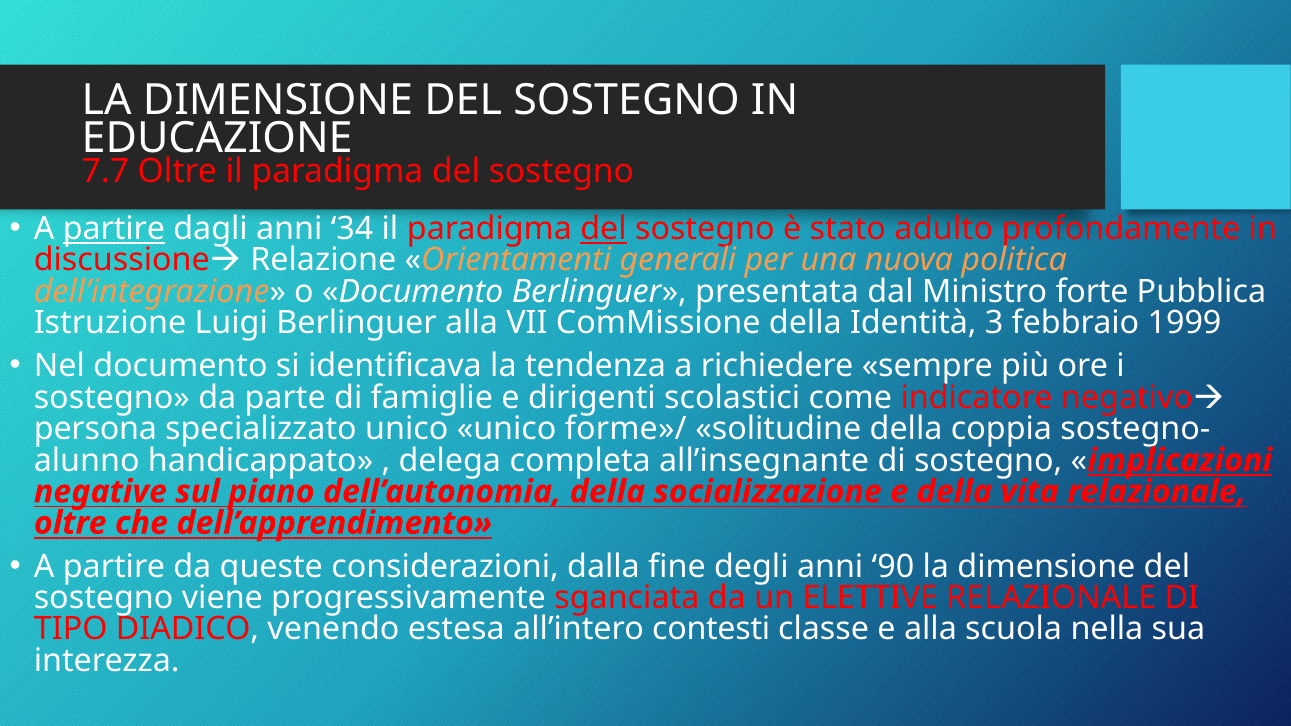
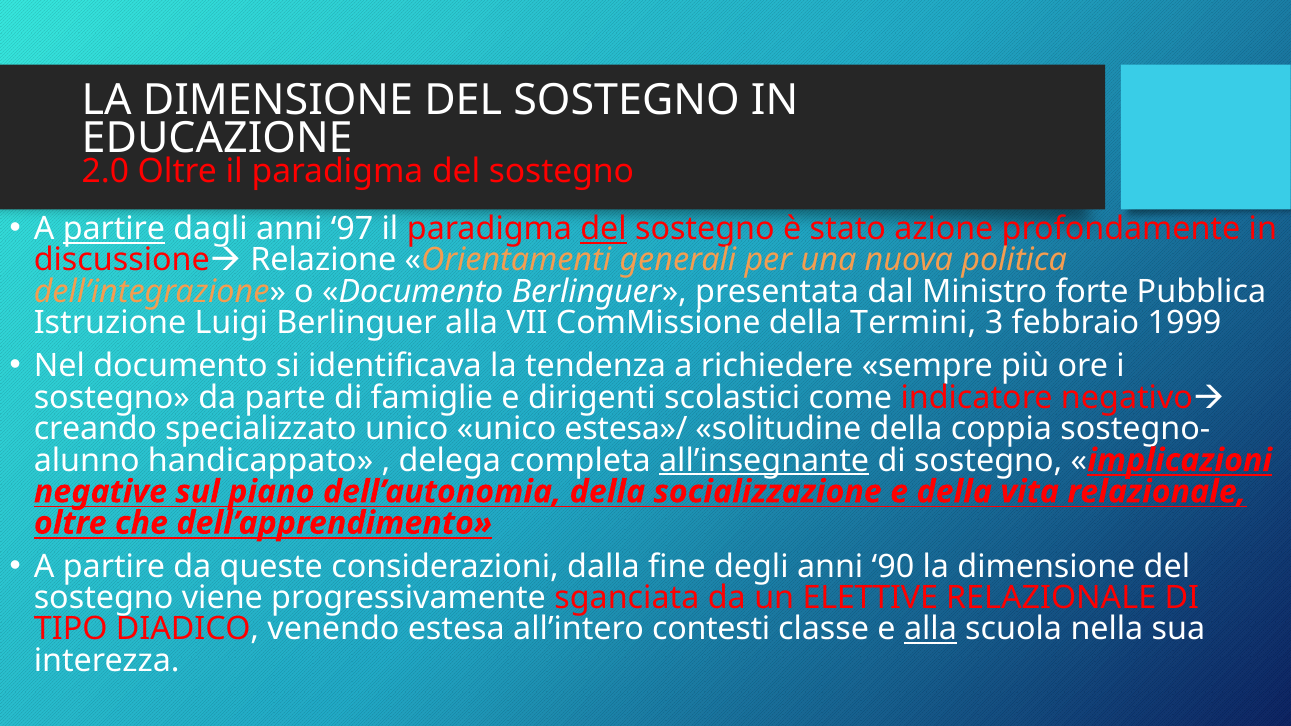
7.7: 7.7 -> 2.0 (105, 172)
34: 34 -> 97 (352, 229)
adulto: adulto -> azione (944, 229)
Identità: Identità -> Termini (913, 323)
persona: persona -> creando (95, 429)
forme»/: forme»/ -> estesa»/ (626, 429)
all’insegnante underline: none -> present (764, 460)
alla underline: none -> present (930, 629)
